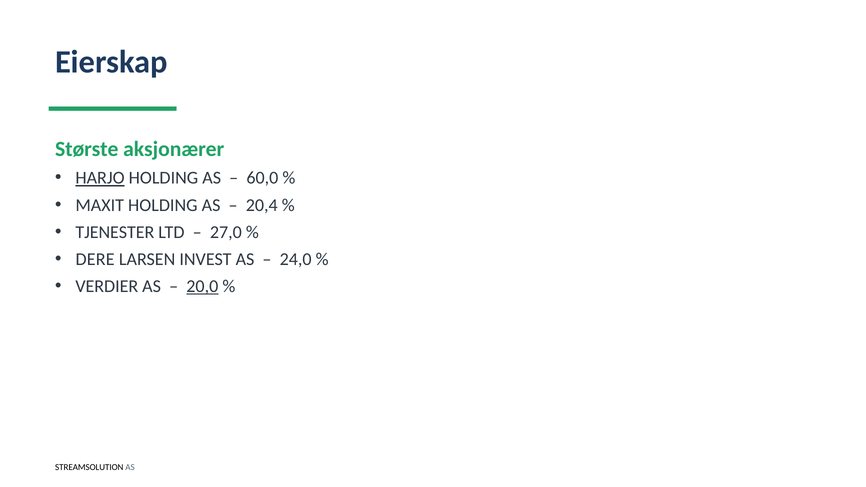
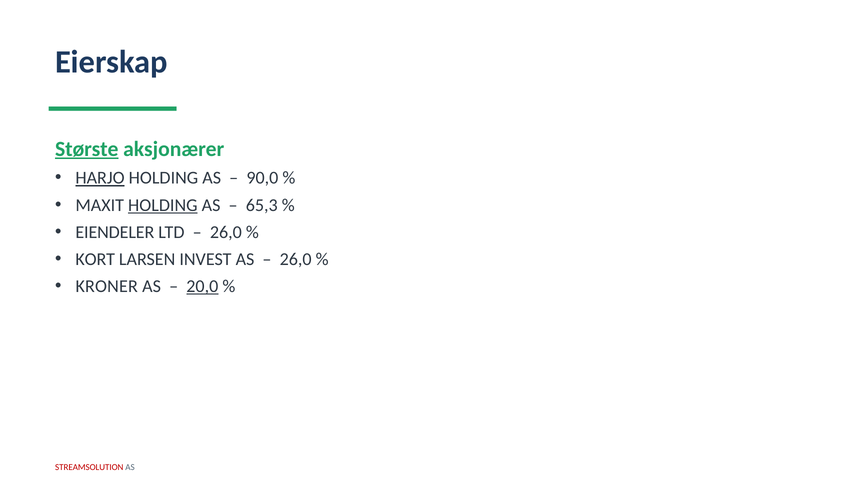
Største underline: none -> present (87, 149)
60,0: 60,0 -> 90,0 (262, 178)
HOLDING underline: none -> present (163, 205)
20,4: 20,4 -> 65,3 (262, 205)
TJENESTER: TJENESTER -> EIENDELER (115, 232)
27,0: 27,0 -> 26,0 (226, 232)
DERE: DERE -> KORT (95, 259)
24,0: 24,0 -> 26,0 (296, 259)
VERDIER: VERDIER -> KRONER (107, 286)
STREAMSOLUTION colour: black -> red (89, 467)
